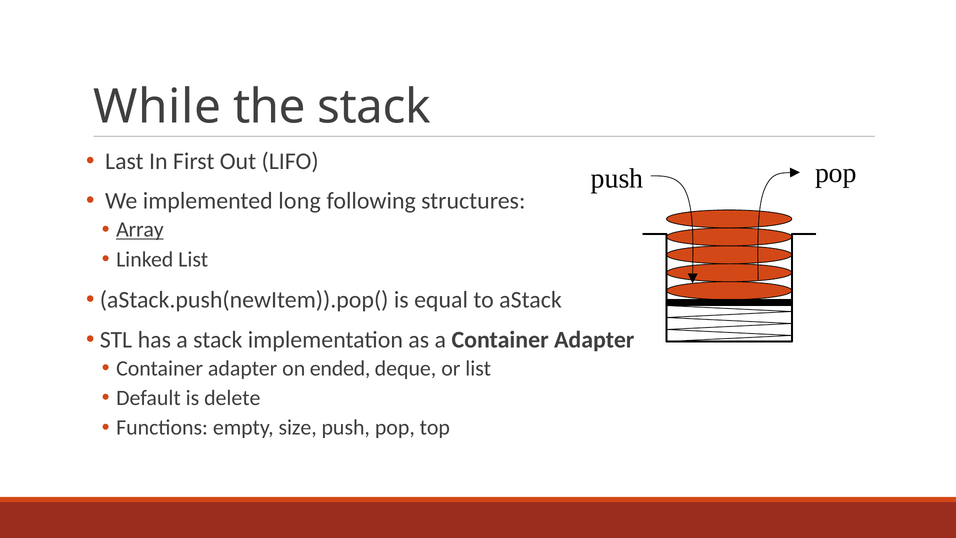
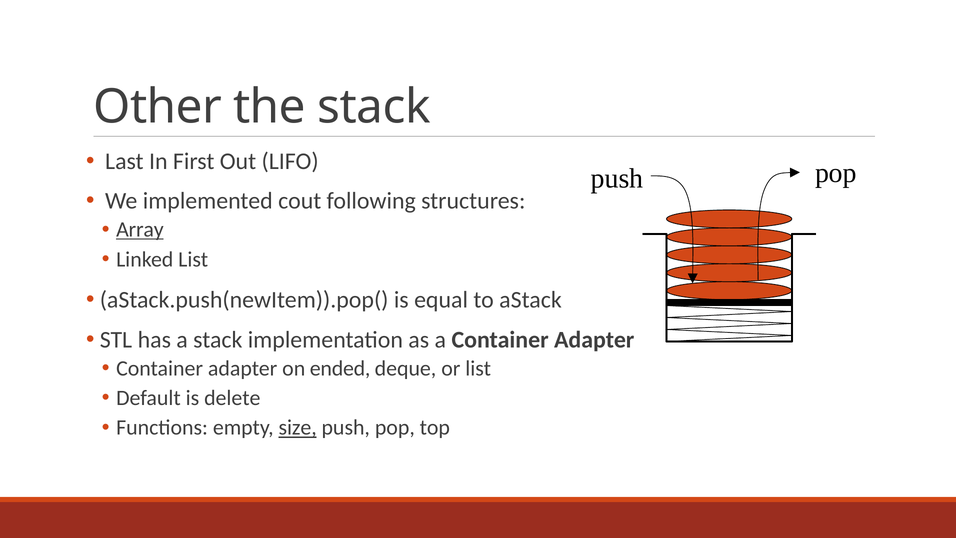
While: While -> Other (158, 107)
long: long -> cout (300, 201)
size underline: none -> present (298, 427)
